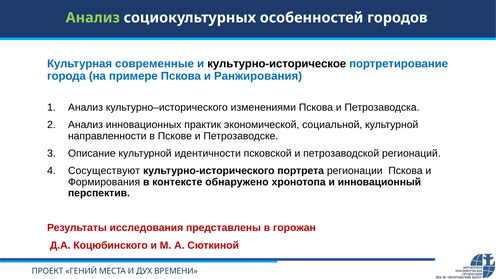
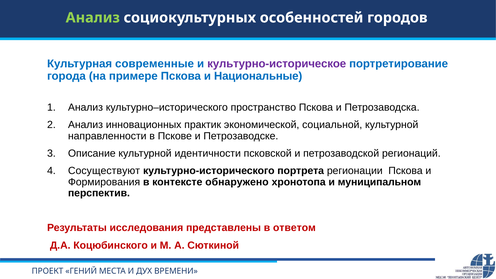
культурно-историческое colour: black -> purple (277, 64)
Ранжирования: Ранжирования -> Национальные (258, 76)
изменениями: изменениями -> пространство (263, 108)
инновационный: инновационный -> муниципальном (379, 182)
горожан: горожан -> ответом (294, 228)
